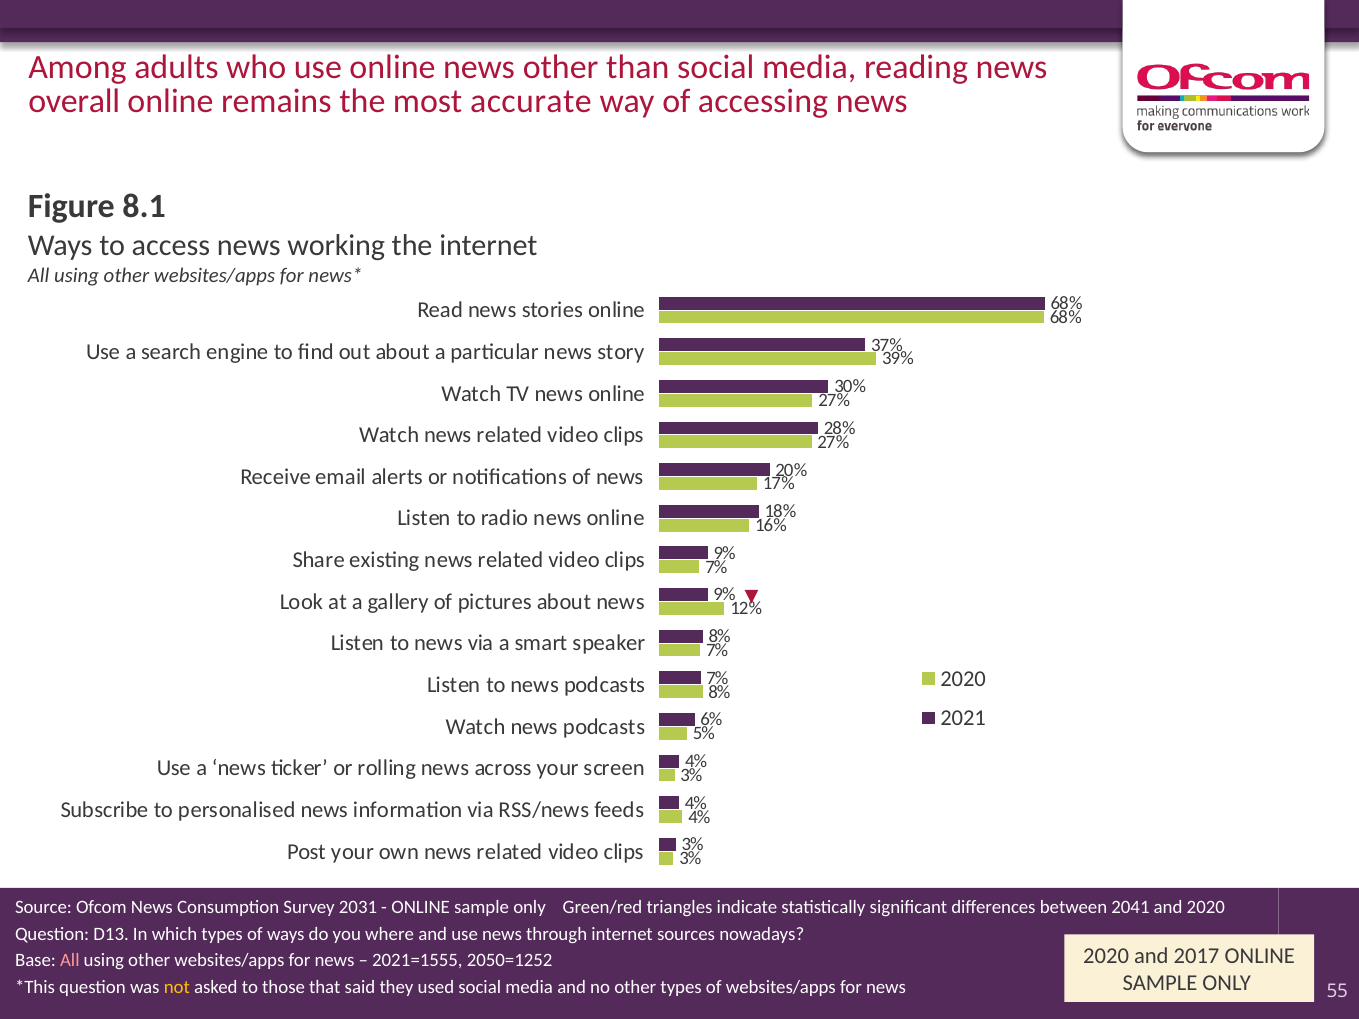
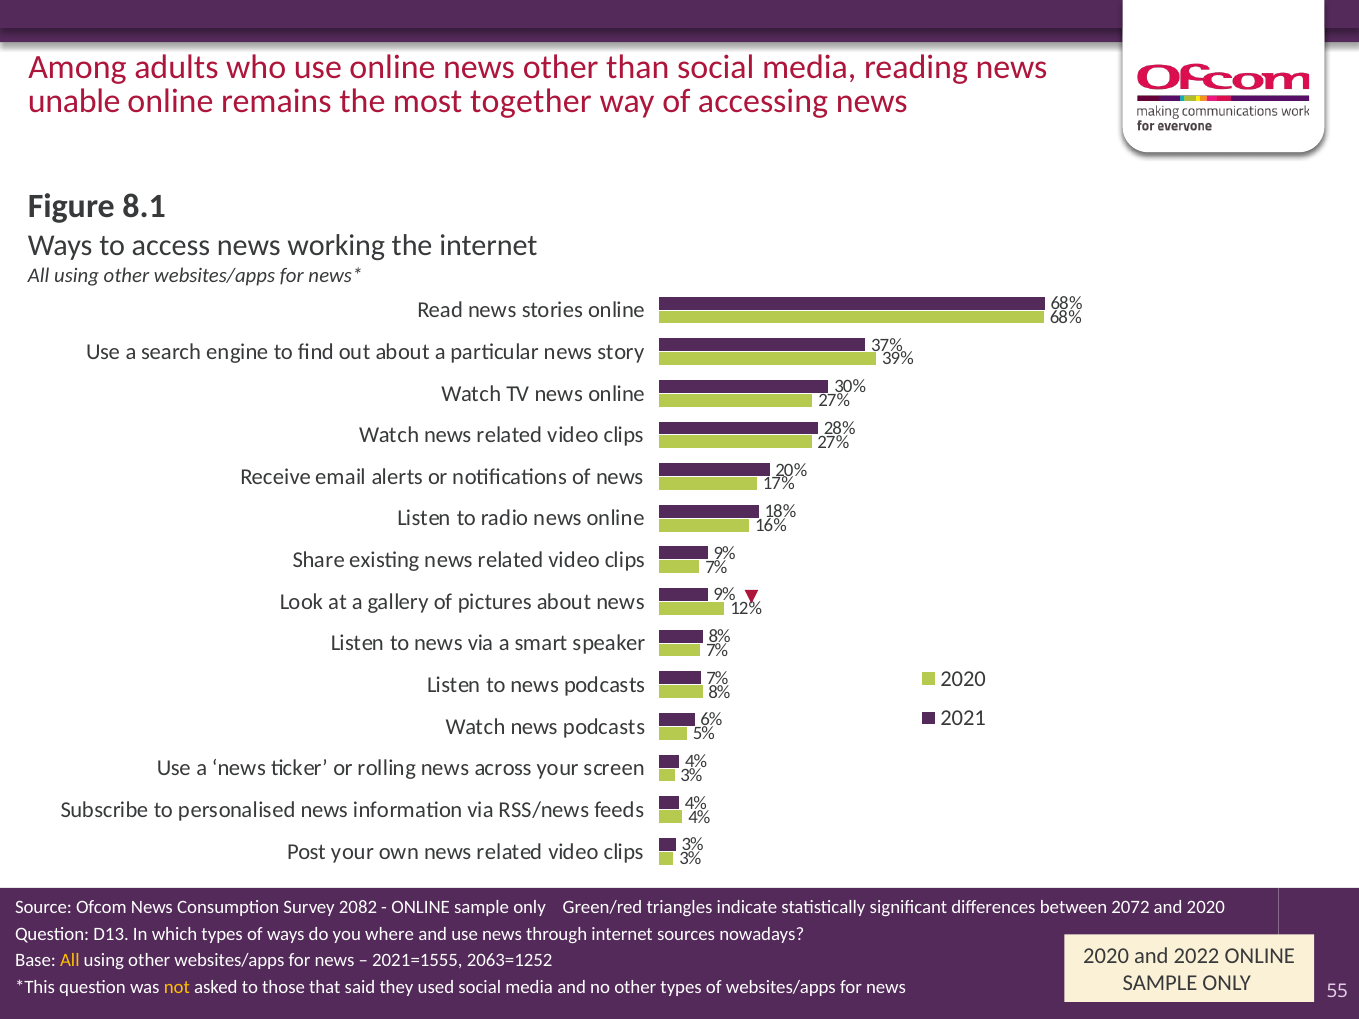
overall: overall -> unable (74, 101)
accurate: accurate -> together (531, 101)
2031: 2031 -> 2082 (358, 908)
2041: 2041 -> 2072 (1130, 908)
2017: 2017 -> 2022 (1197, 956)
All colour: pink -> yellow (70, 961)
2050=1252: 2050=1252 -> 2063=1252 (510, 961)
